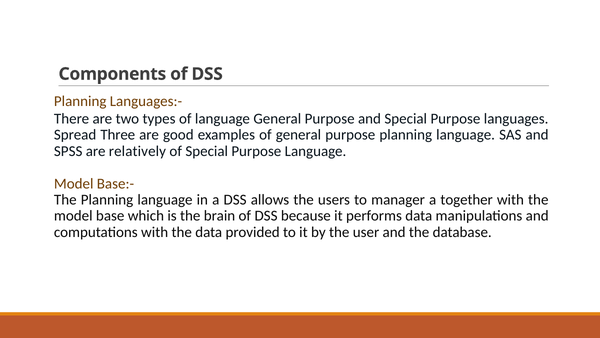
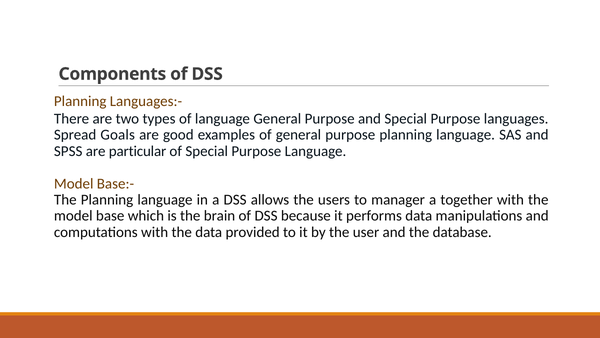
Three: Three -> Goals (118, 135)
relatively: relatively -> particular (138, 151)
